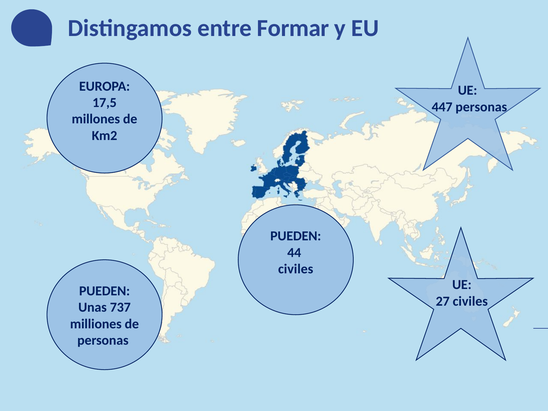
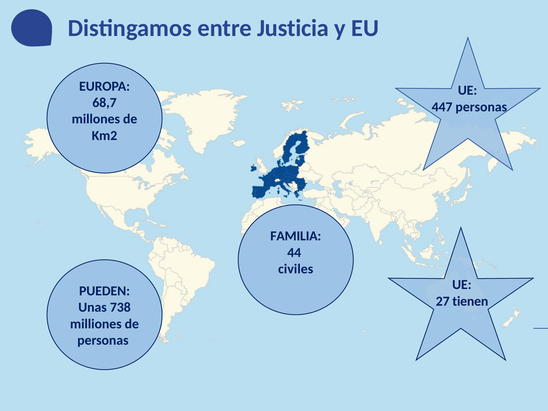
Formar: Formar -> Justicia (293, 28)
17,5: 17,5 -> 68,7 (105, 103)
PUEDEN: PUEDEN -> FAMILIA (296, 236)
27 civiles: civiles -> tienen (470, 301)
737: 737 -> 738 (120, 307)
